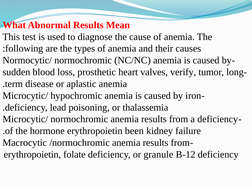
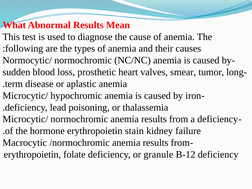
verify: verify -> smear (183, 72)
been: been -> stain (134, 131)
